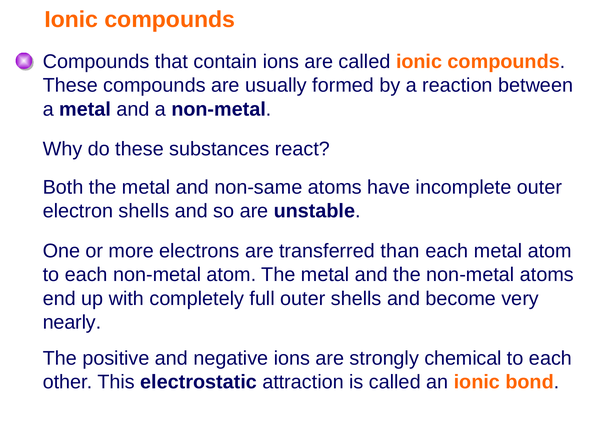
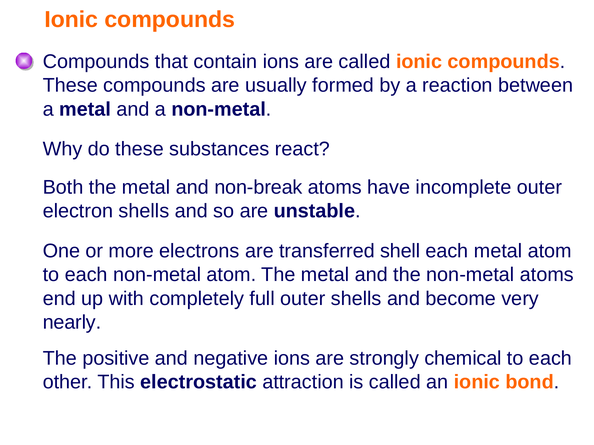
non-same: non-same -> non-break (258, 187)
than: than -> shell (400, 251)
